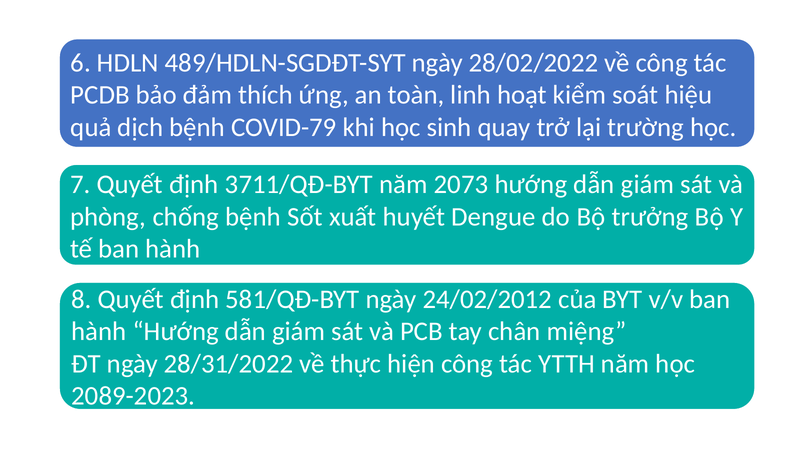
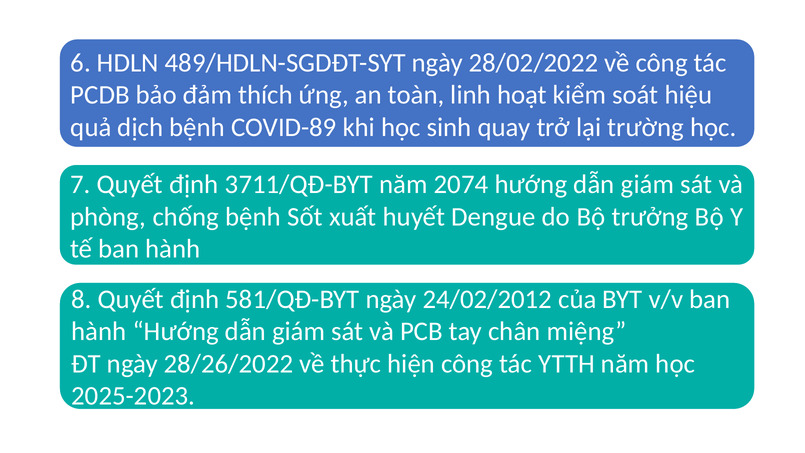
COVID-79: COVID-79 -> COVID-89 (284, 127)
2073: 2073 -> 2074 (461, 184)
28/31/2022: 28/31/2022 -> 28/26/2022 (228, 364)
2089-2023: 2089-2023 -> 2025-2023 (133, 396)
